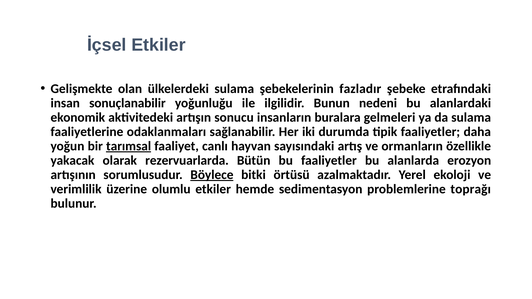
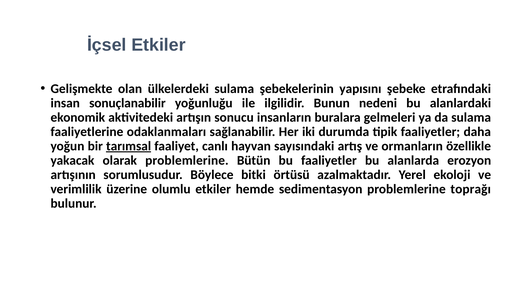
fazladır: fazladır -> yapısını (360, 89)
olarak rezervuarlarda: rezervuarlarda -> problemlerine (187, 161)
Böylece underline: present -> none (212, 175)
